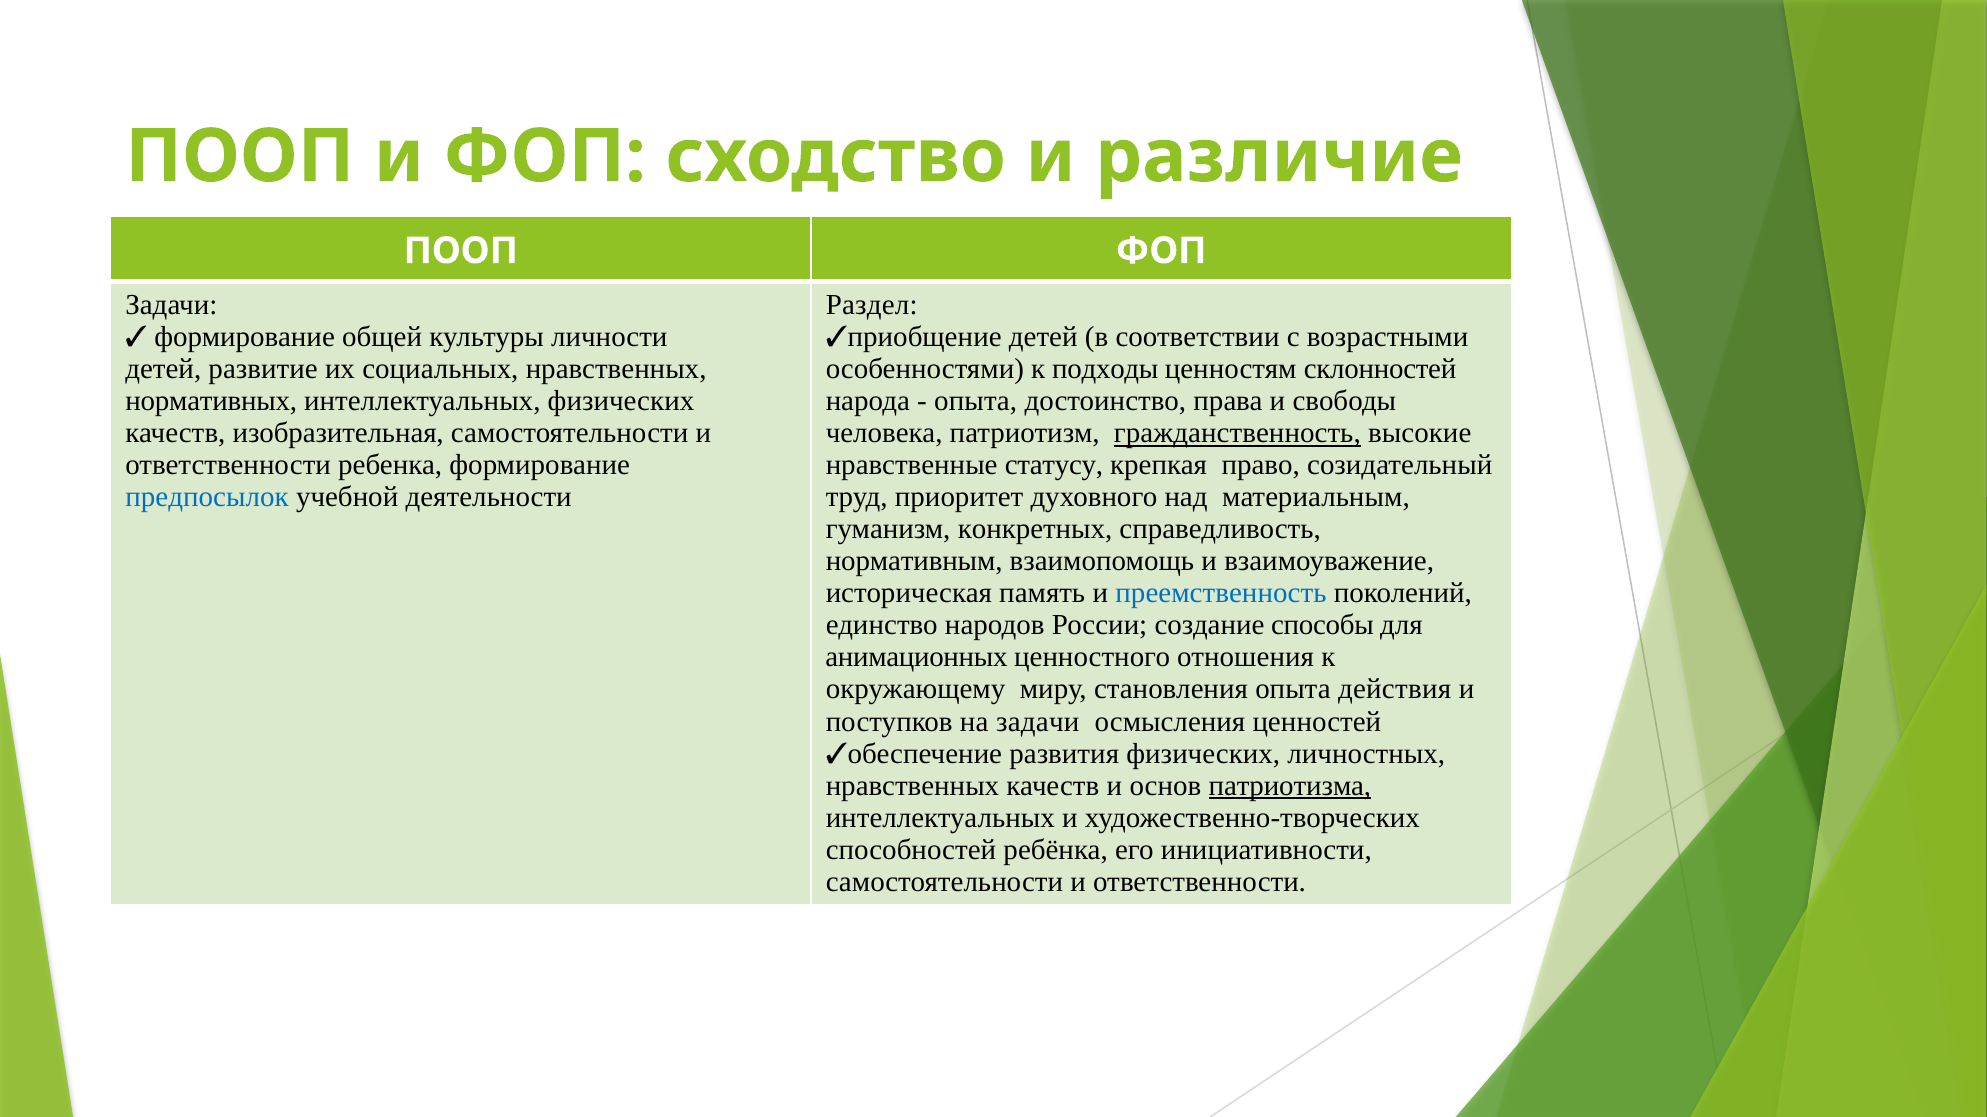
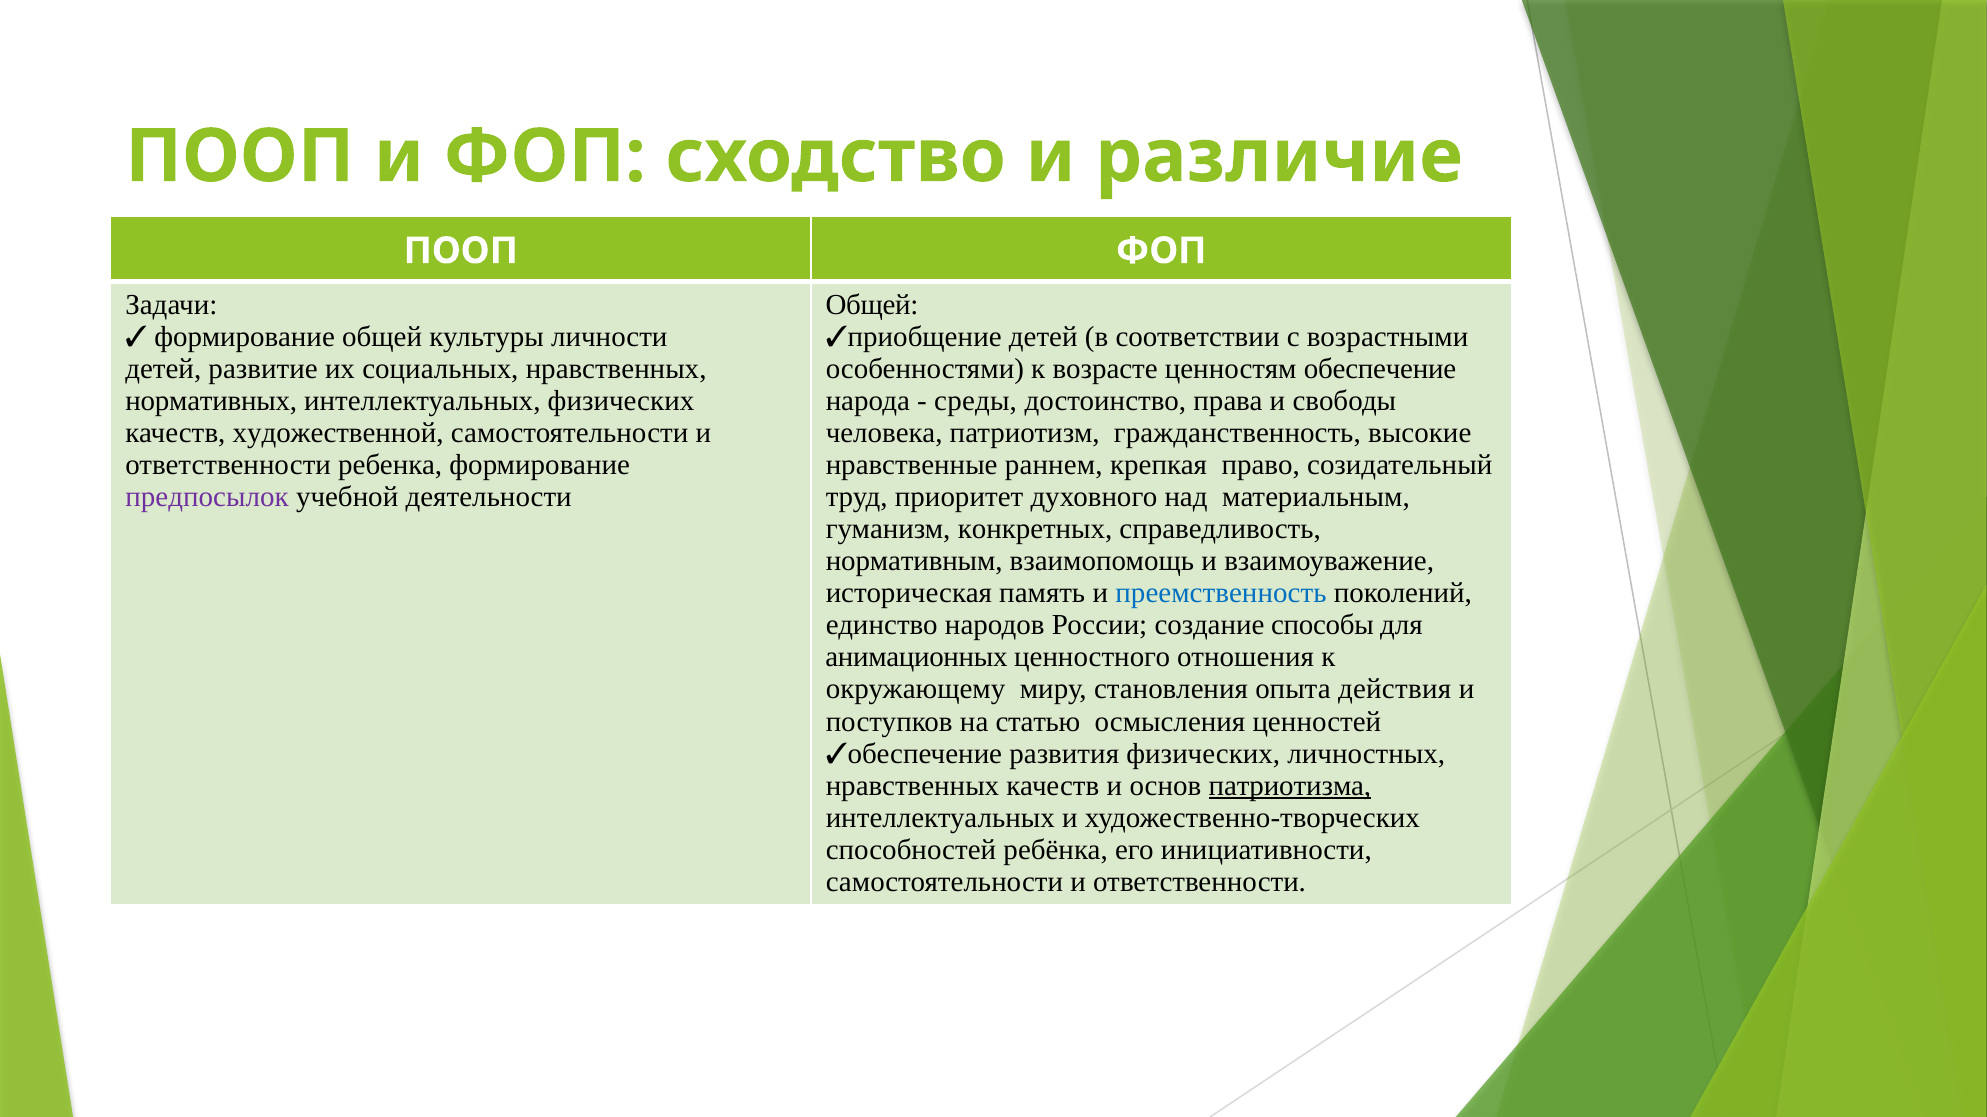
Раздел: Раздел -> Общей (872, 305)
подходы: подходы -> возрасте (1105, 370)
склонностей: склонностей -> обеспечение (1380, 370)
опыта: опыта -> среды (976, 402)
изобразительная: изобразительная -> художественной (338, 434)
гражданственность underline: present -> none (1237, 434)
статусу: статусу -> раннем (1054, 466)
предпосылок colour: blue -> purple (207, 498)
на задачи: задачи -> статью (1038, 722)
